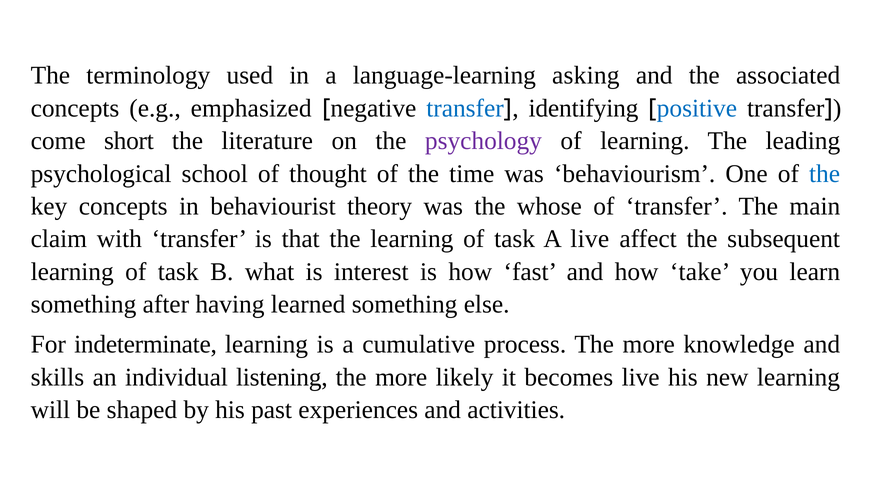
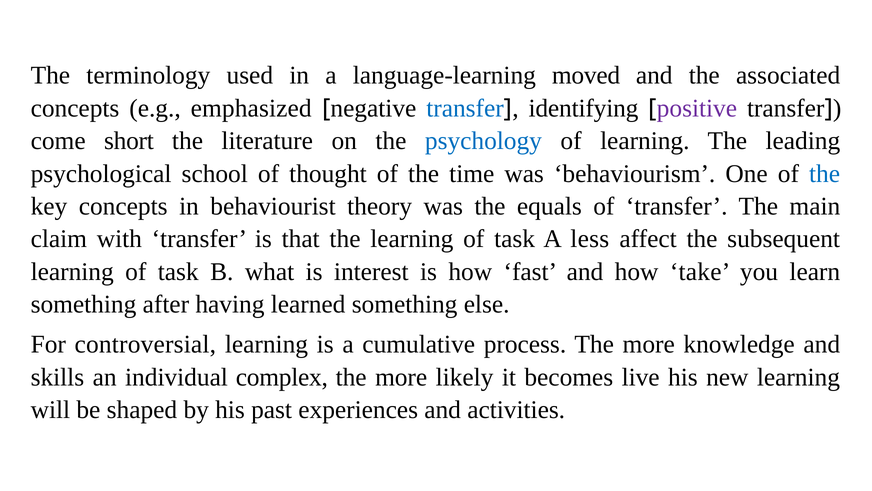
asking: asking -> moved (586, 75)
positive colour: blue -> purple (697, 108)
psychology colour: purple -> blue (483, 141)
whose: whose -> equals (549, 206)
A live: live -> less (590, 239)
indeterminate: indeterminate -> controversial (145, 344)
listening: listening -> complex (282, 377)
